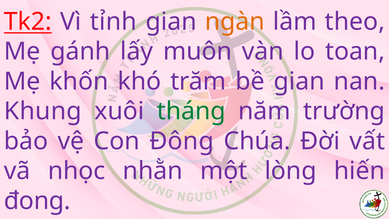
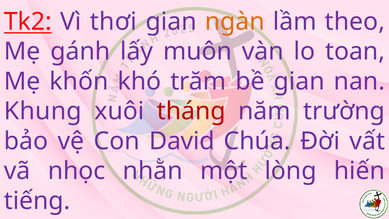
tỉnh: tỉnh -> thơi (113, 22)
tháng colour: green -> red (191, 111)
Đông: Đông -> David (182, 141)
đong: đong -> tiếng (37, 201)
